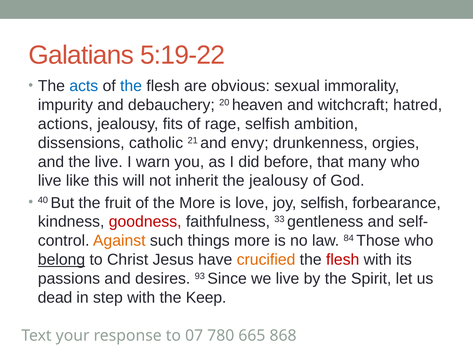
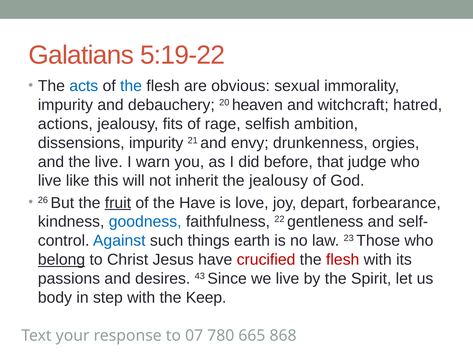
dissensions catholic: catholic -> impurity (156, 143)
many: many -> judge (367, 162)
40: 40 -> 26 (43, 200)
fruit underline: none -> present (118, 203)
the More: More -> Have (197, 203)
joy selfish: selfish -> depart (324, 203)
goodness colour: red -> blue (145, 222)
33: 33 -> 22 (279, 219)
Against colour: orange -> blue (119, 241)
things more: more -> earth (252, 241)
84: 84 -> 23 (349, 238)
crucified colour: orange -> red (266, 259)
93: 93 -> 43 (200, 276)
dead: dead -> body (55, 297)
